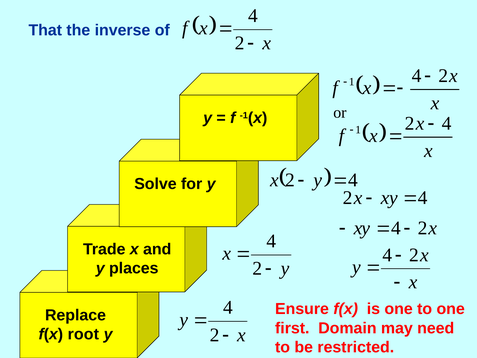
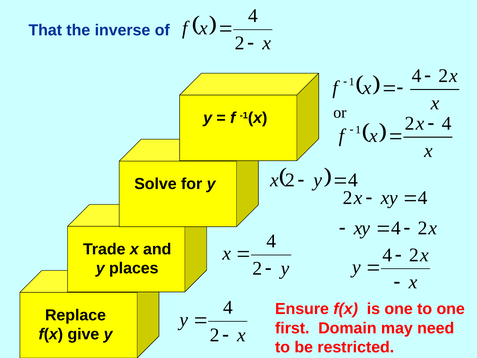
root: root -> give (83, 334)
